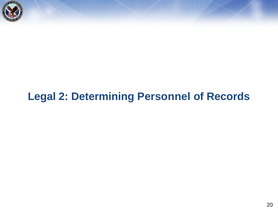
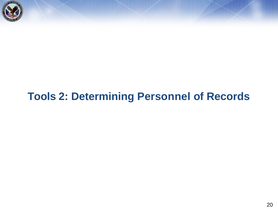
Legal: Legal -> Tools (42, 96)
